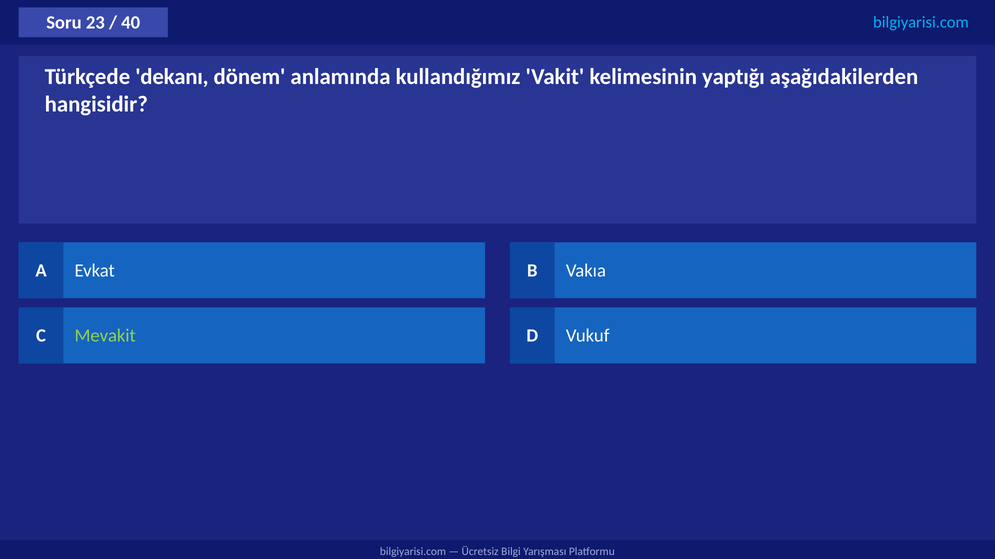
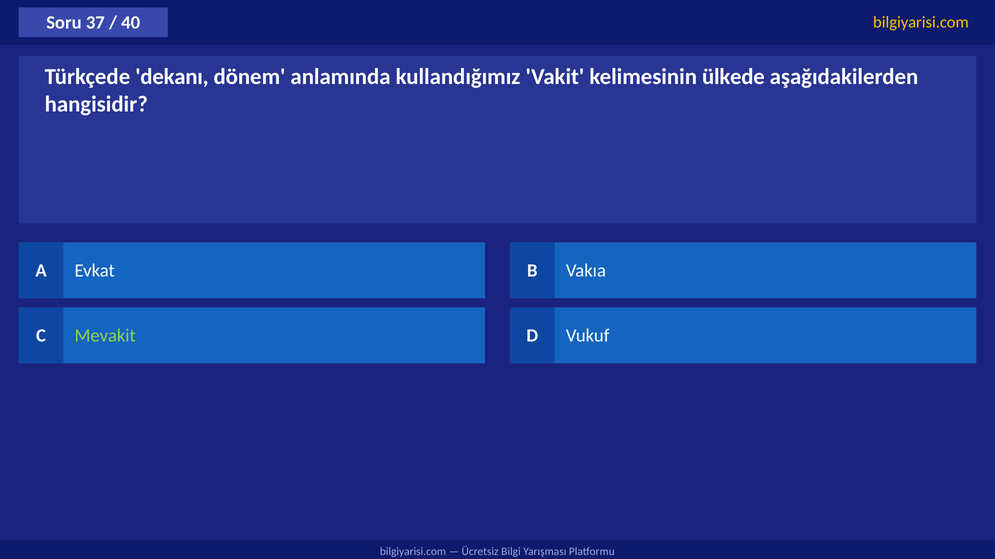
23: 23 -> 37 (95, 23)
bilgiyarisi.com colour: light blue -> yellow (921, 23)
yaptığı: yaptığı -> ülkede (733, 77)
